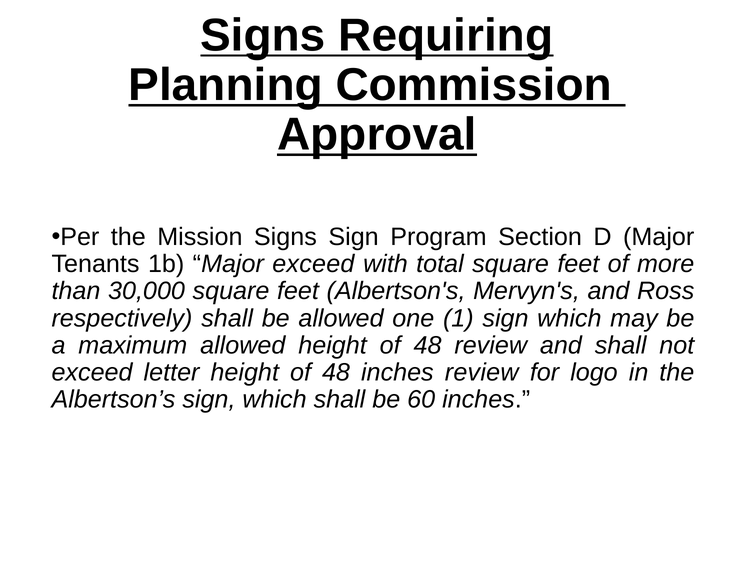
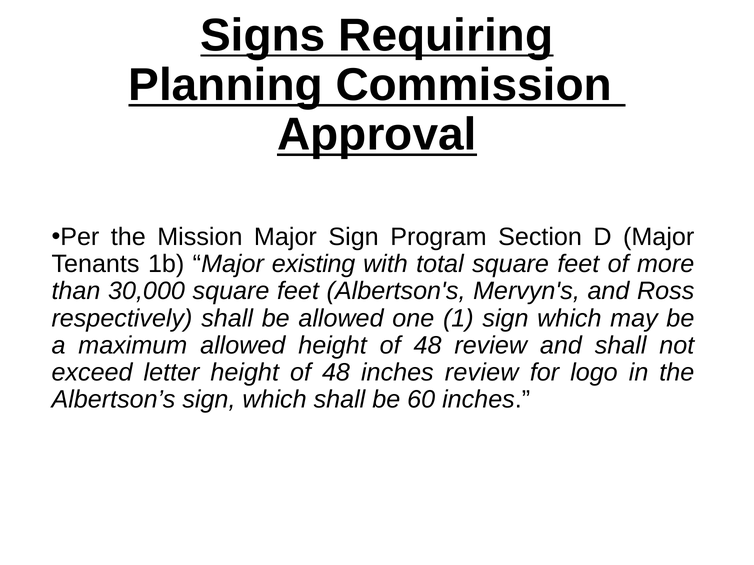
Mission Signs: Signs -> Major (285, 237)
Major exceed: exceed -> existing (314, 264)
